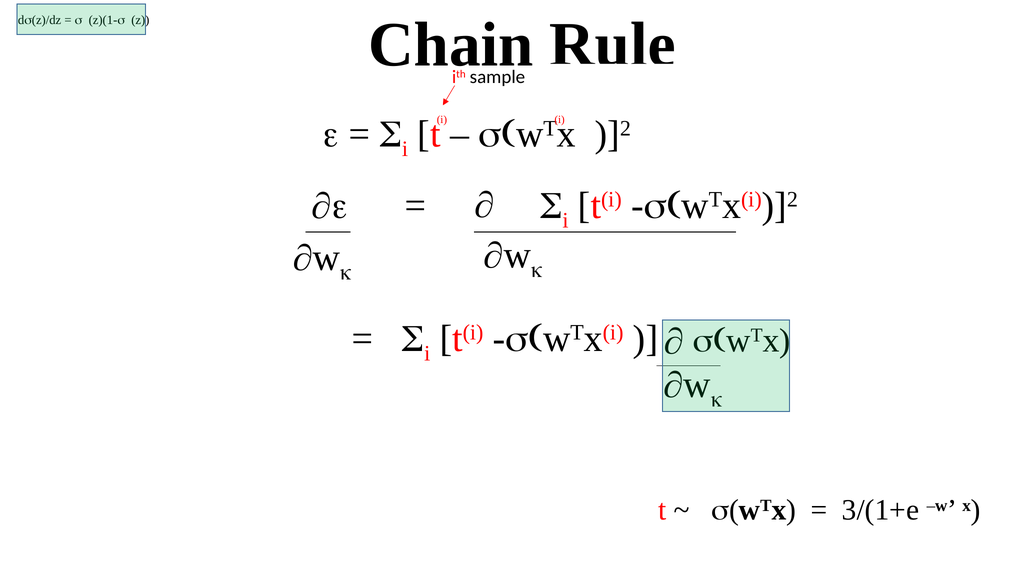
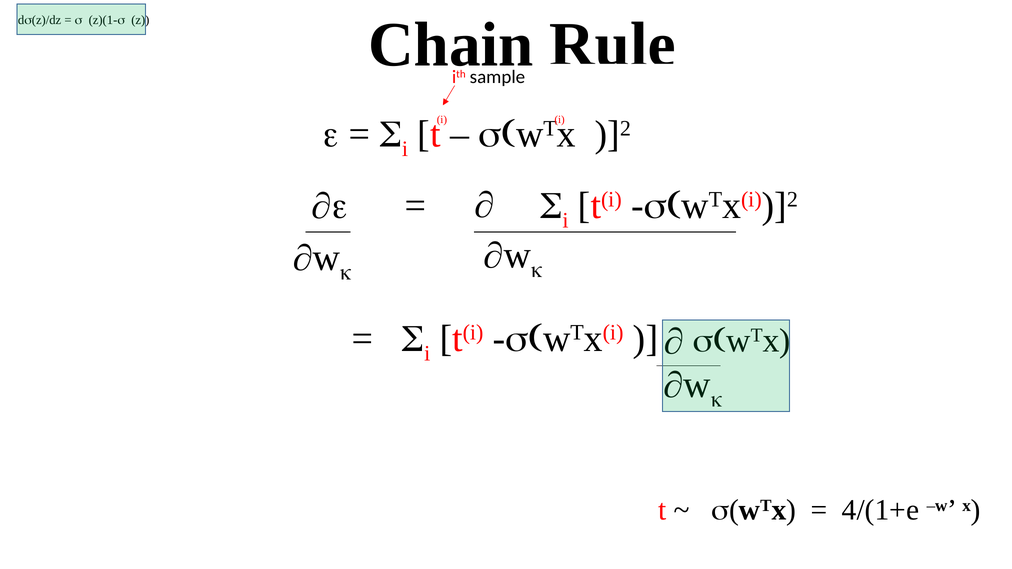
3/(1+e: 3/(1+e -> 4/(1+e (881, 510)
